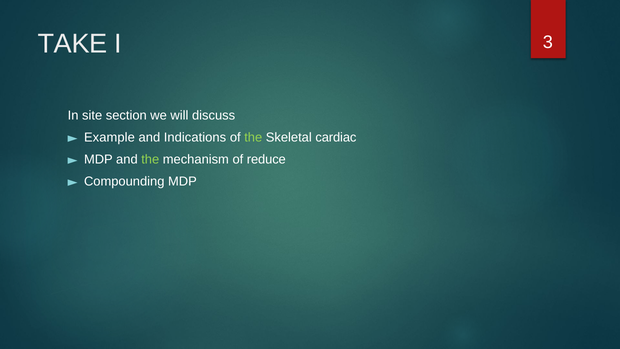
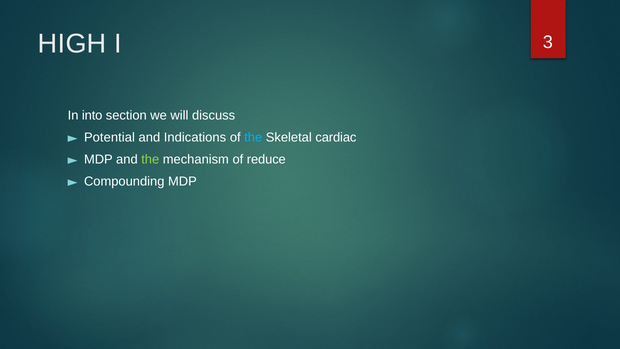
TAKE: TAKE -> HIGH (72, 44)
site: site -> into (92, 115)
Example: Example -> Potential (109, 137)
the colour: light green -> light blue (253, 137)
